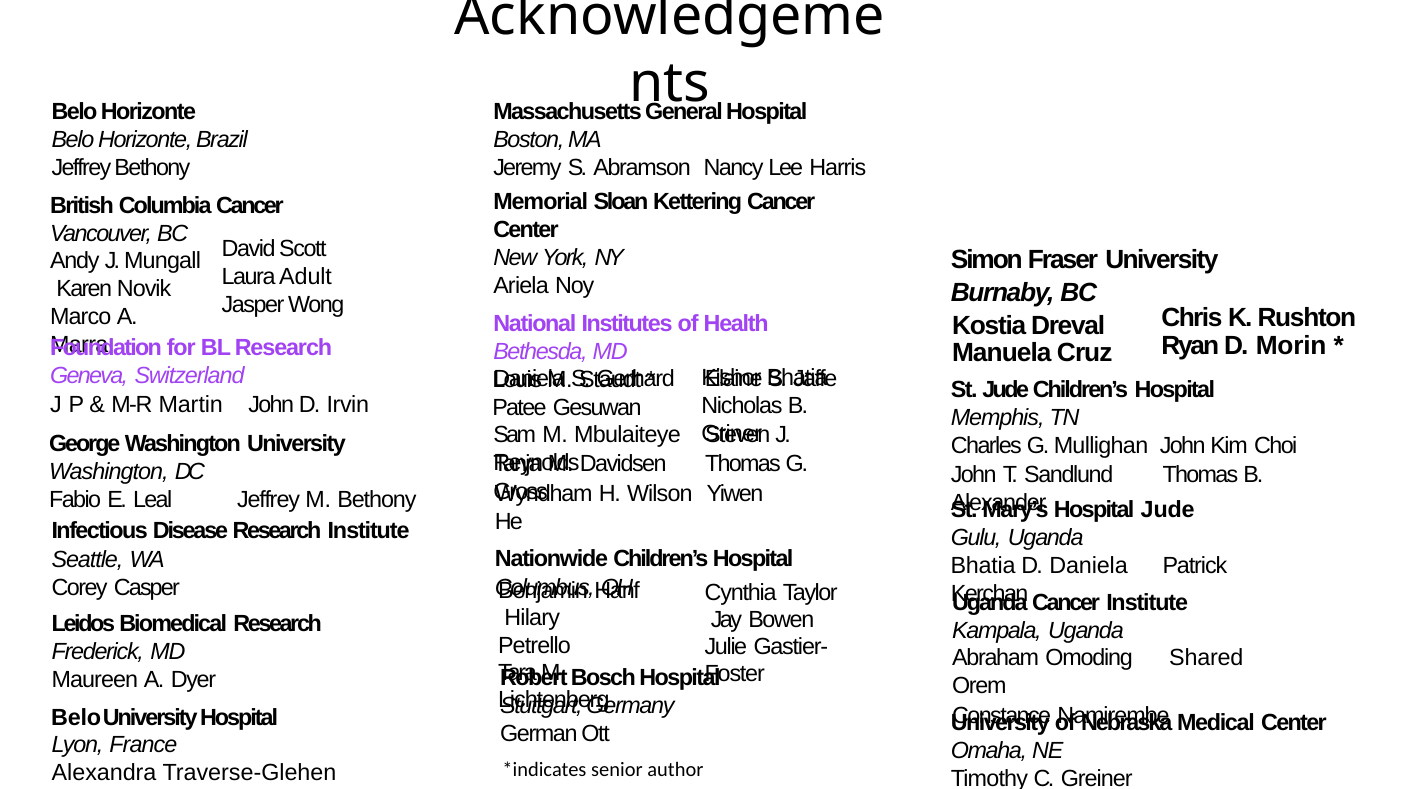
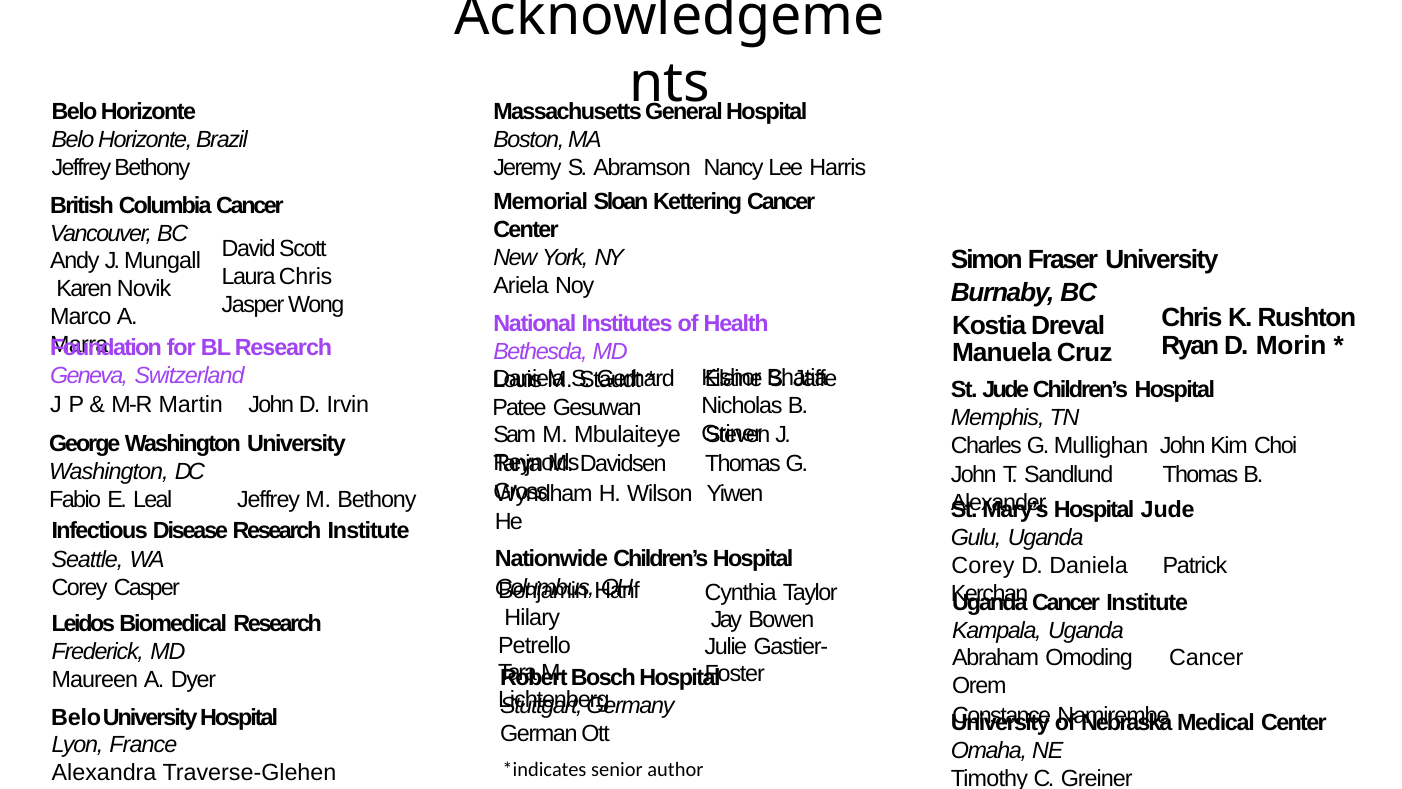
Laura Adult: Adult -> Chris (306, 277)
Bhatia: Bhatia -> Corey (983, 566)
Omoding Shared: Shared -> Cancer (1206, 658)
